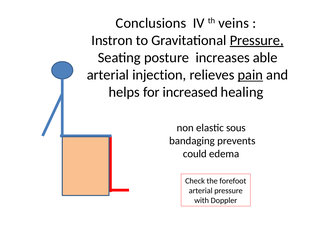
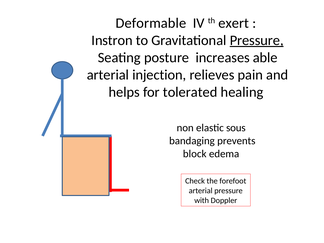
Conclusions: Conclusions -> Deformable (151, 23)
veins: veins -> exert (234, 23)
pain underline: present -> none (250, 75)
increased: increased -> tolerated (190, 92)
could: could -> block (195, 154)
